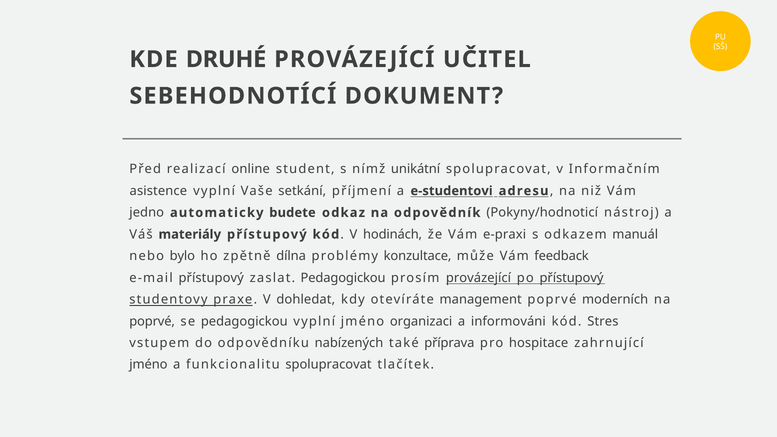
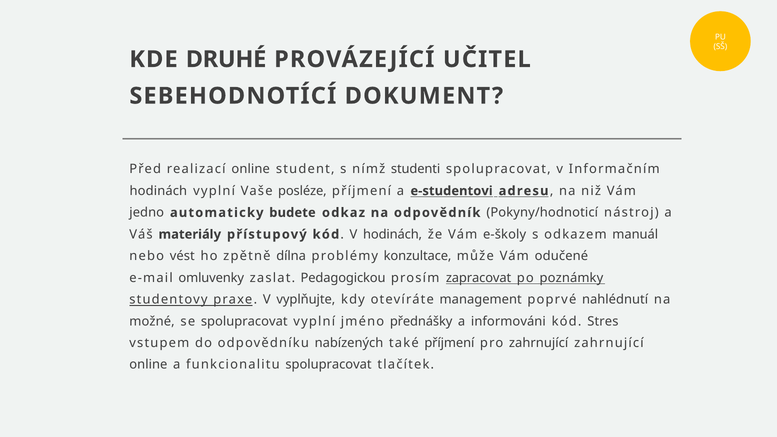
unikátní: unikátní -> studenti (416, 169)
asistence: asistence -> hodinách (158, 191)
setkání: setkání -> posléze (302, 191)
e-praxi: e-praxi -> e-školy (505, 234)
bylo: bylo -> vést (182, 256)
feedback: feedback -> odučené (561, 256)
e-mail přístupový: přístupový -> omluvenky (211, 278)
prosím provázející: provázející -> zapracovat (479, 278)
po přístupový: přístupový -> poznámky (571, 278)
dohledat: dohledat -> vyplňujte (306, 300)
moderních: moderních -> nahlédnutí (615, 300)
poprvé: poprvé -> možné (152, 321)
se pedagogickou: pedagogickou -> spolupracovat (244, 321)
organizaci: organizaci -> přednášky (421, 321)
také příprava: příprava -> příjmení (449, 343)
pro hospitace: hospitace -> zahrnující (539, 343)
jméno: jméno -> online (148, 365)
